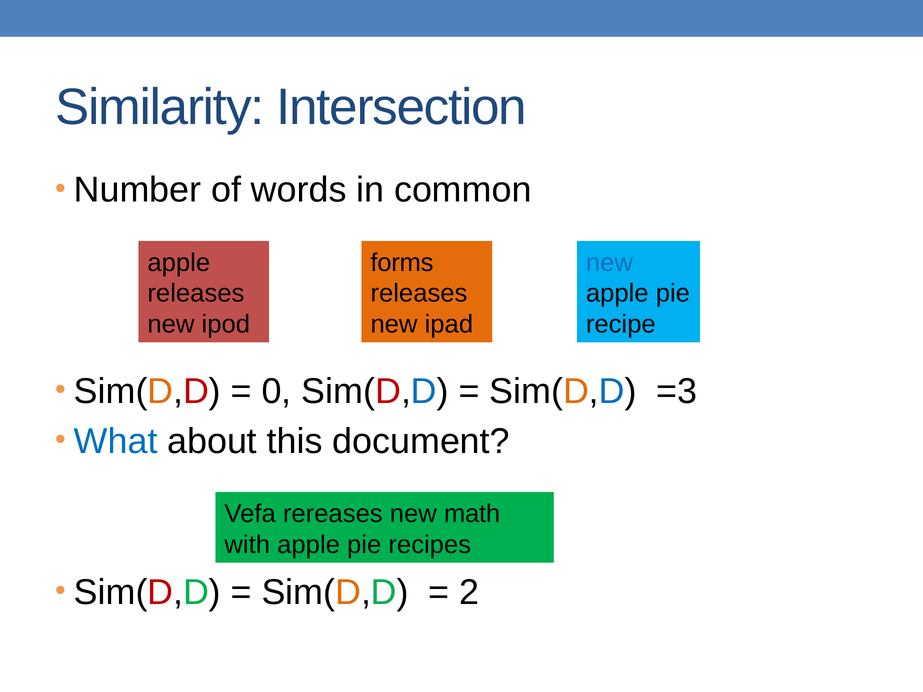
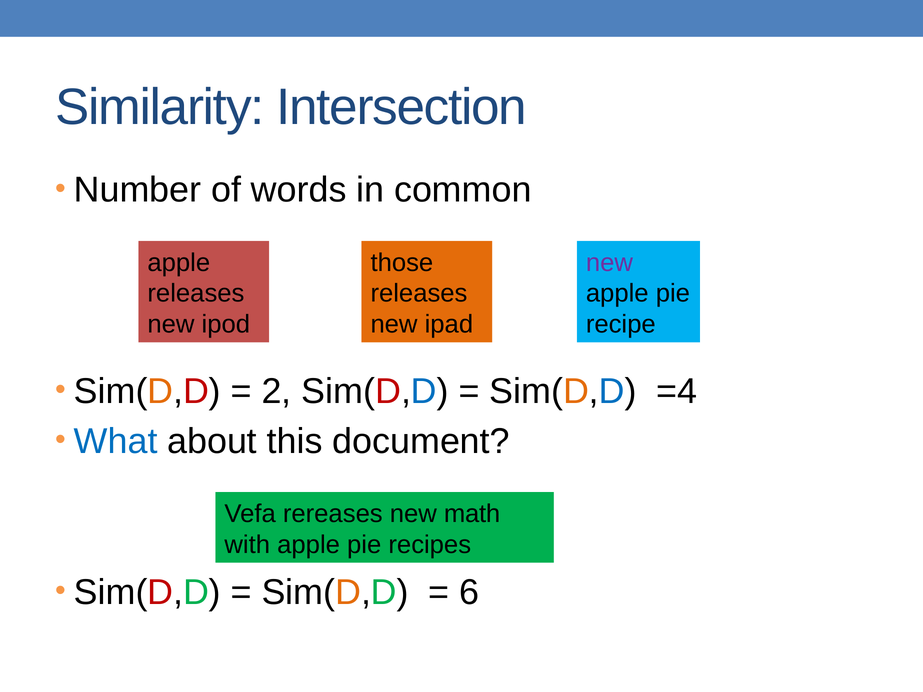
forms: forms -> those (402, 263)
new colour: blue -> purple (609, 263)
0: 0 -> 2 (277, 391)
=3: =3 -> =4 (677, 391)
2: 2 -> 6 (469, 593)
